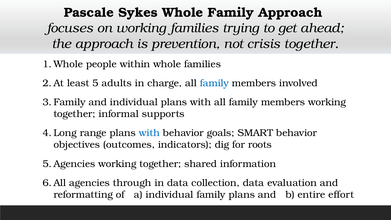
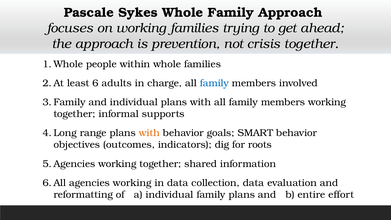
5: 5 -> 6 (95, 83)
with colour: blue -> orange (149, 133)
agencies through: through -> working (132, 183)
